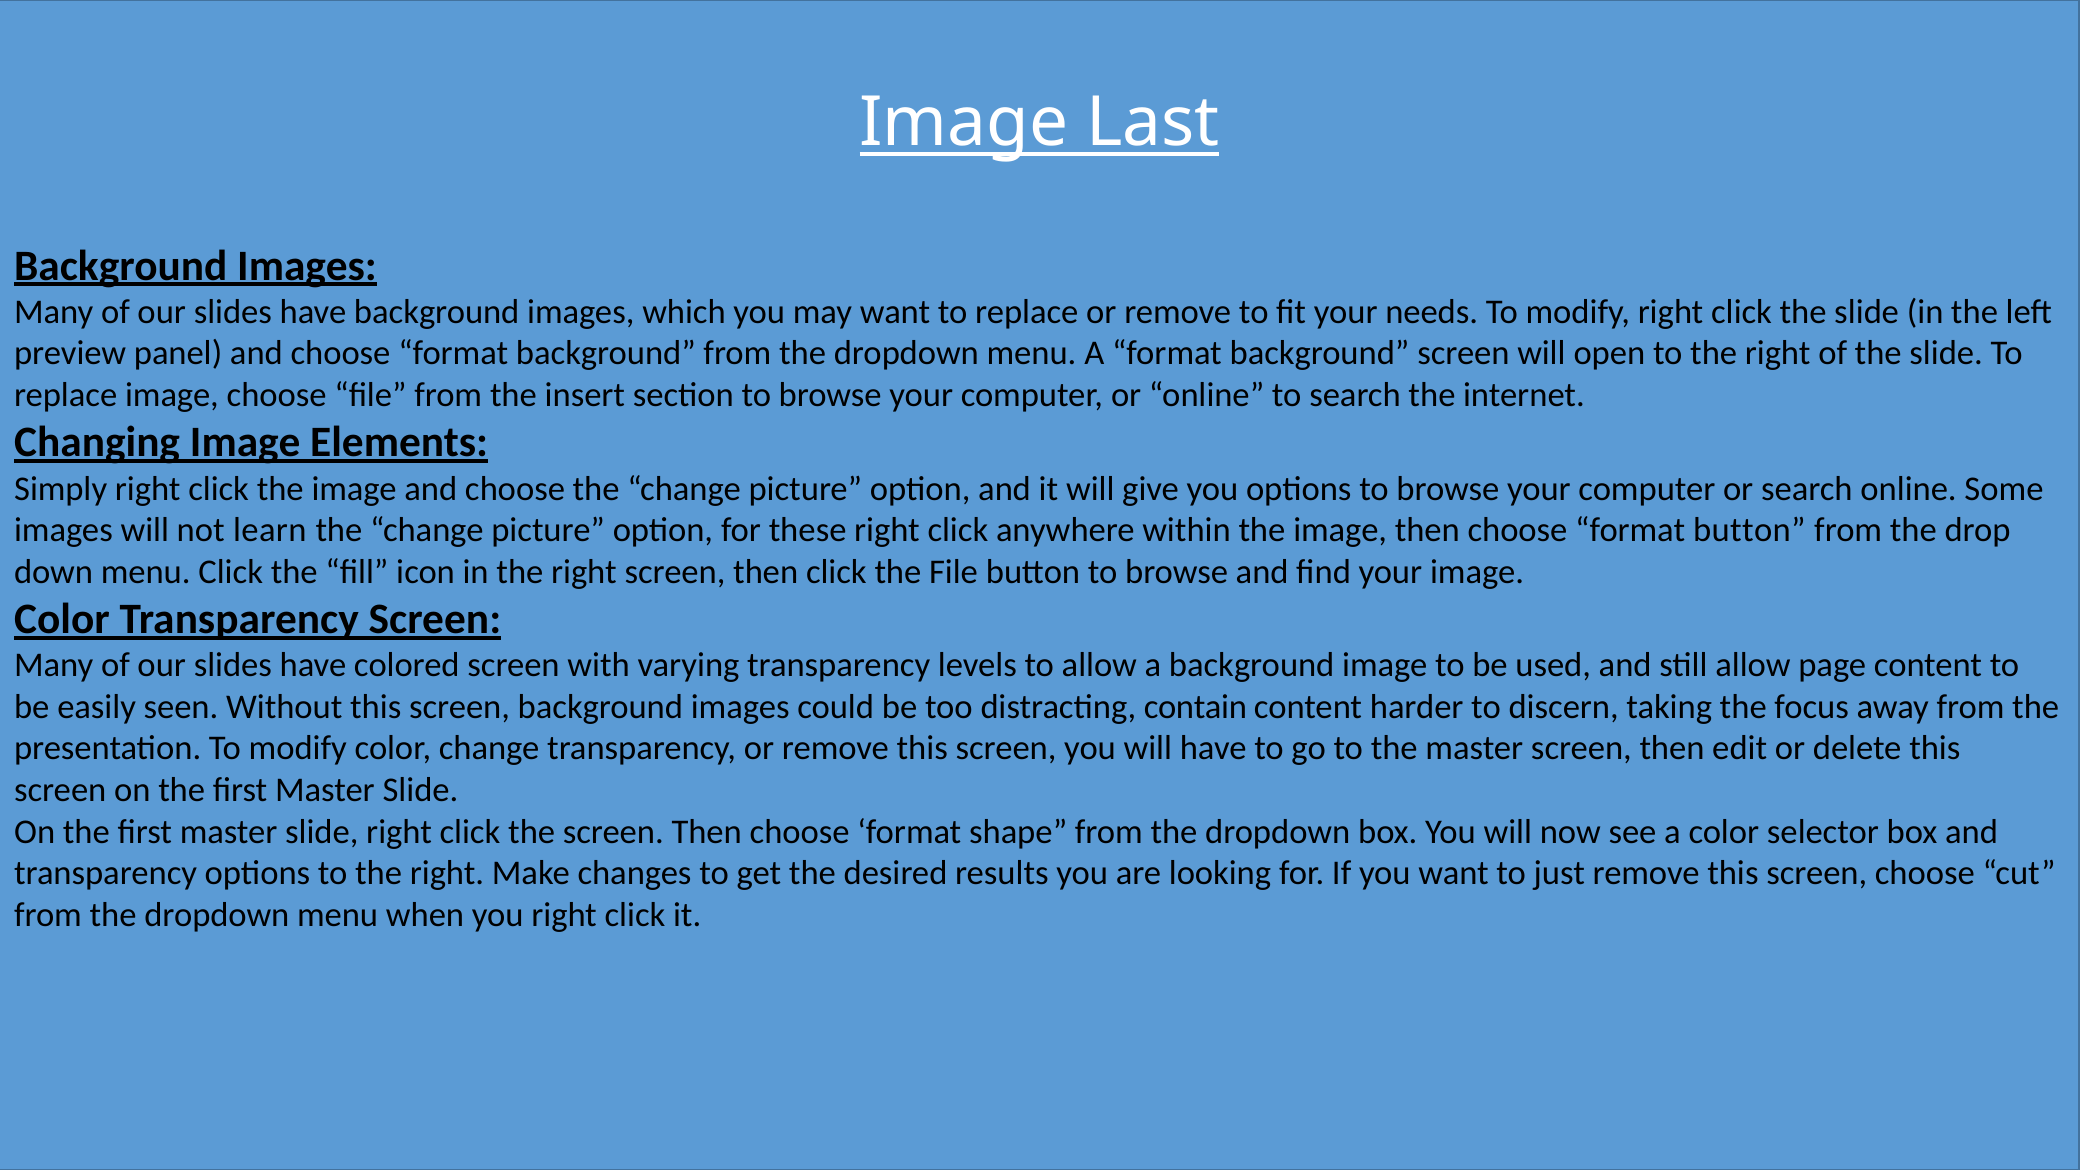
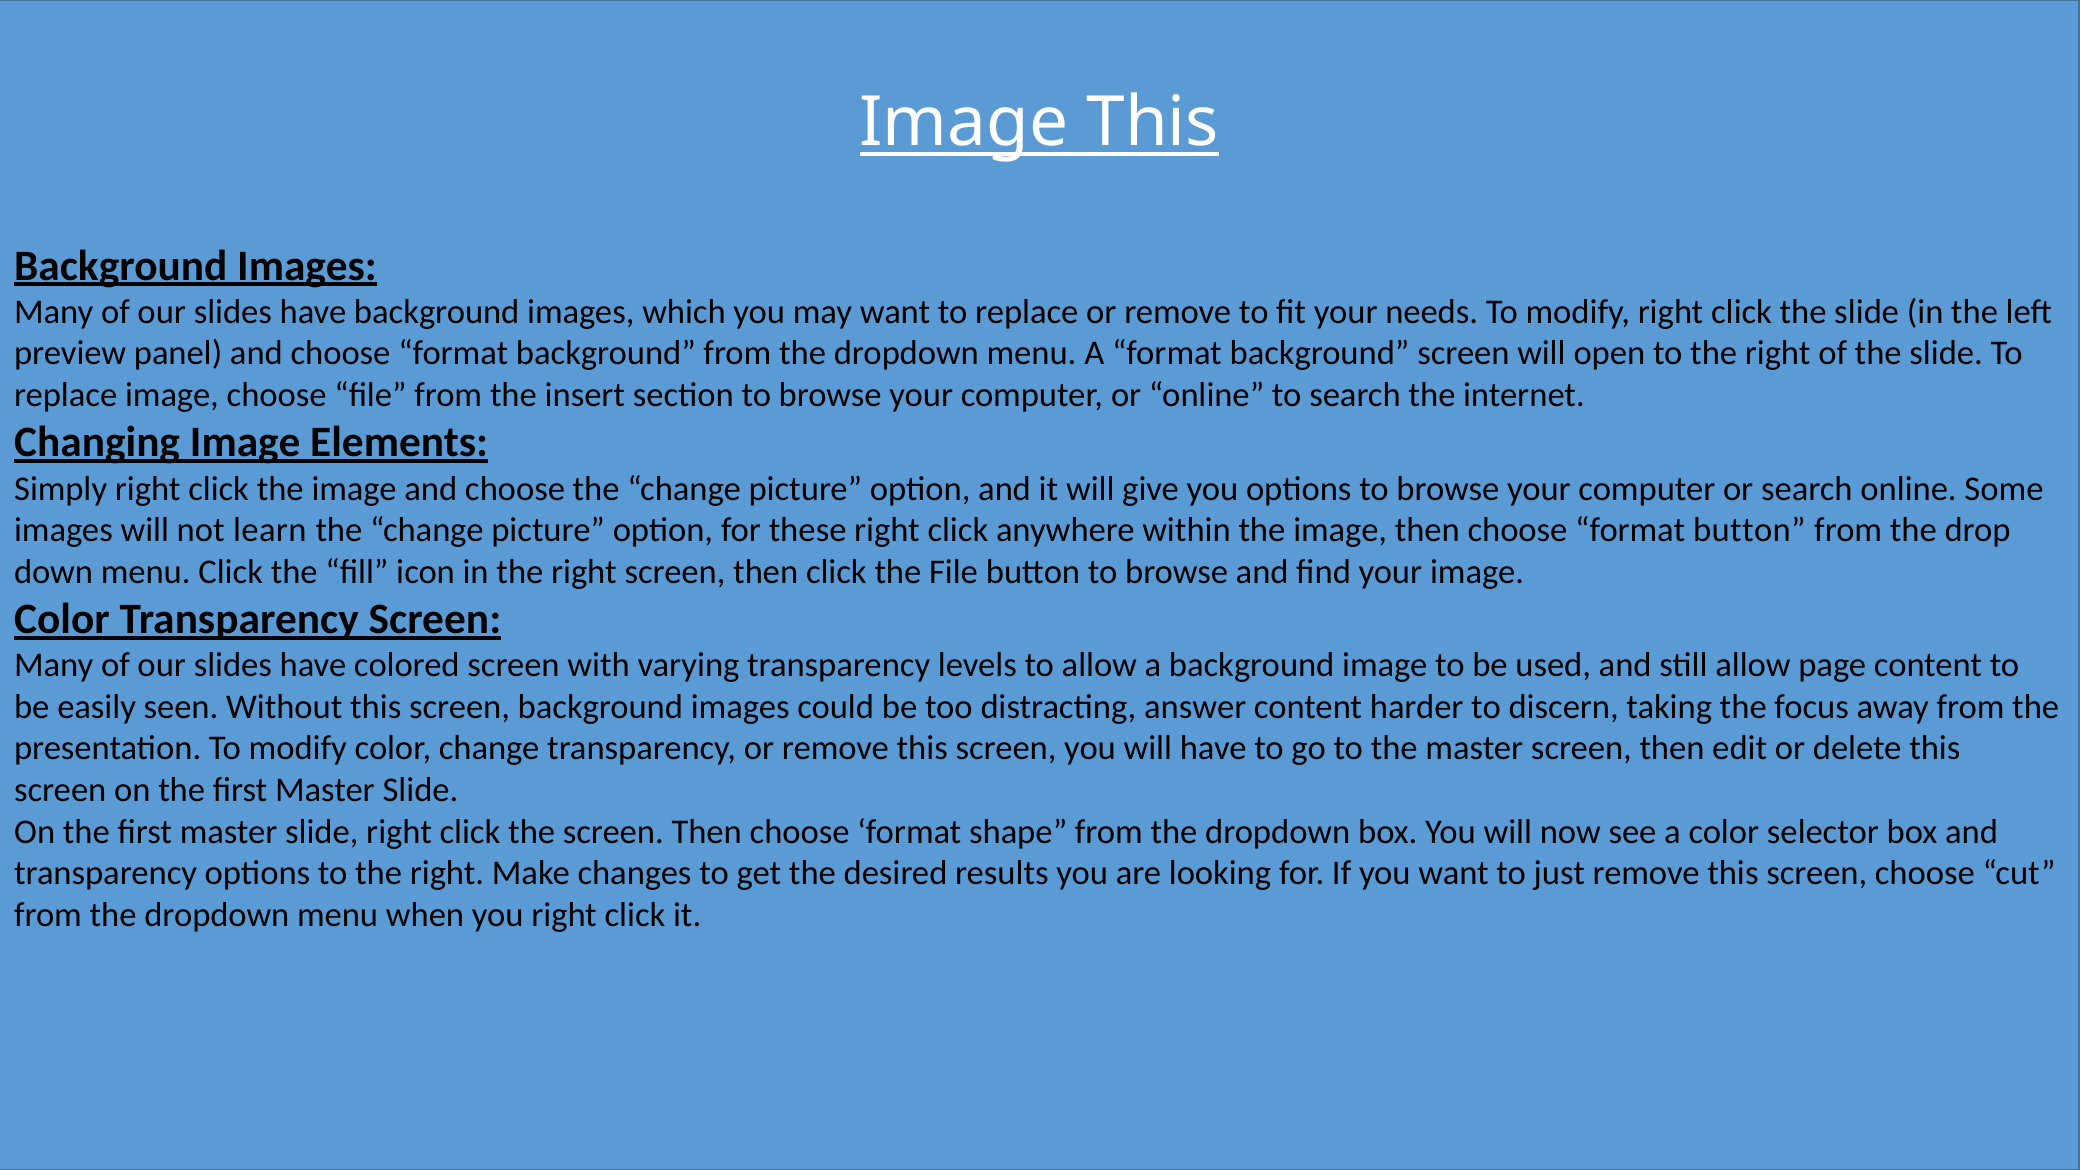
Image Last: Last -> This (1153, 123)
contain: contain -> answer (1195, 707)
